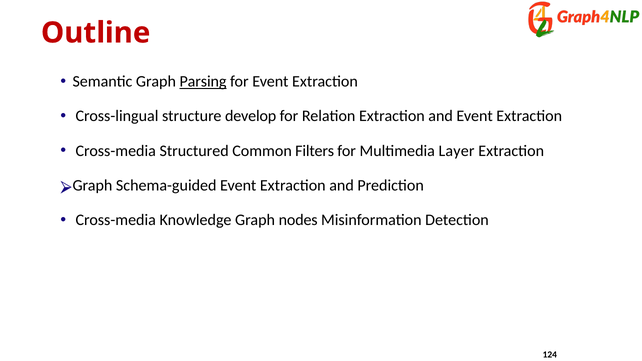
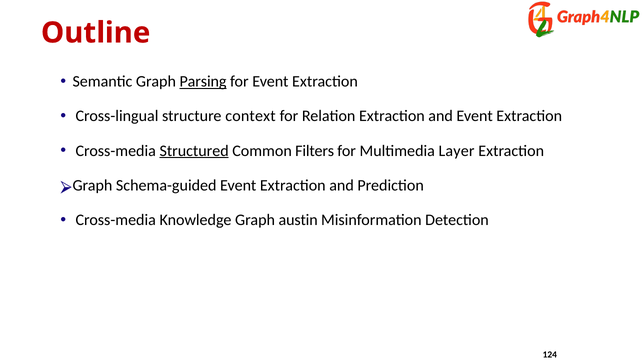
develop: develop -> context (250, 116)
Structured underline: none -> present (194, 151)
nodes: nodes -> austin (298, 220)
